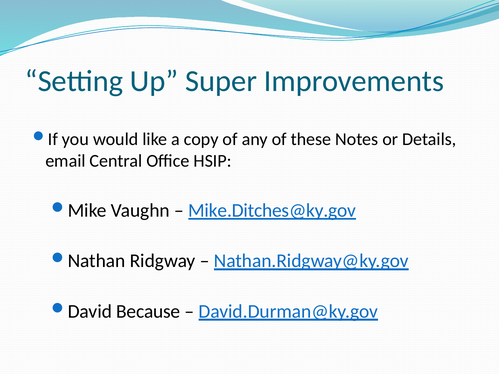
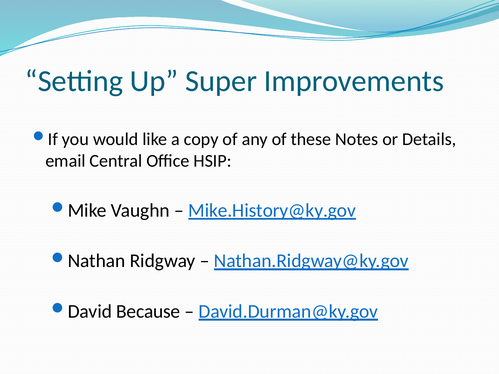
Mike.Ditches@ky.gov: Mike.Ditches@ky.gov -> Mike.History@ky.gov (272, 211)
